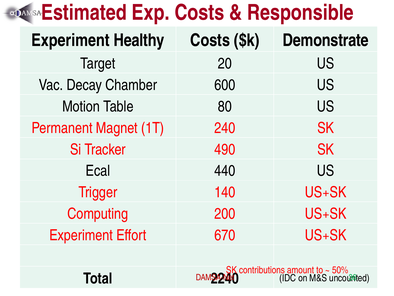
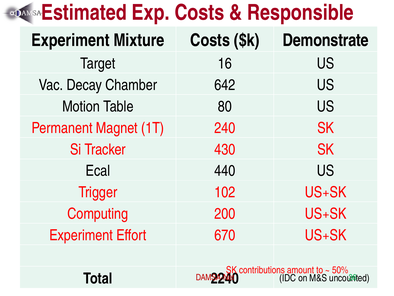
Healthy: Healthy -> Mixture (139, 40)
20: 20 -> 16 (225, 63)
600: 600 -> 642 (225, 85)
490: 490 -> 430 (225, 149)
140: 140 -> 102 (225, 192)
